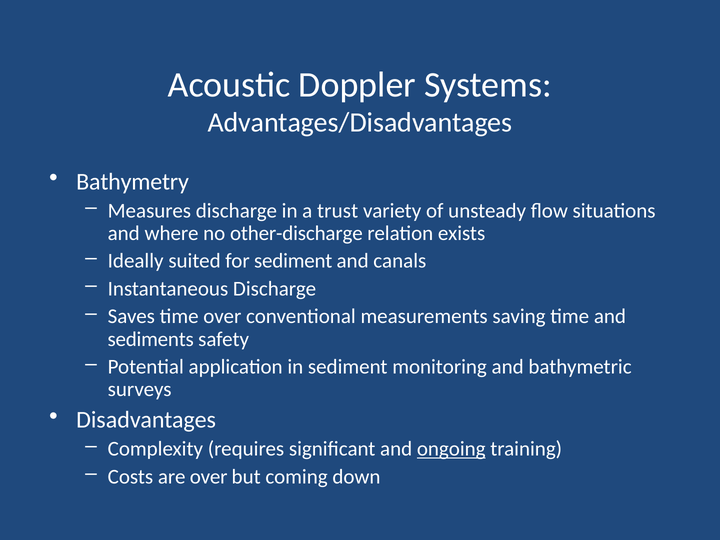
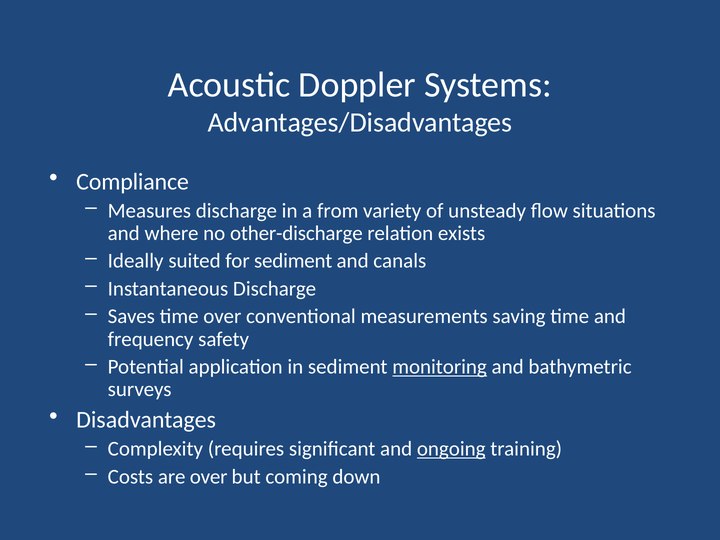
Bathymetry: Bathymetry -> Compliance (133, 182)
trust: trust -> from (338, 211)
sediments: sediments -> frequency (151, 339)
monitoring underline: none -> present (440, 367)
